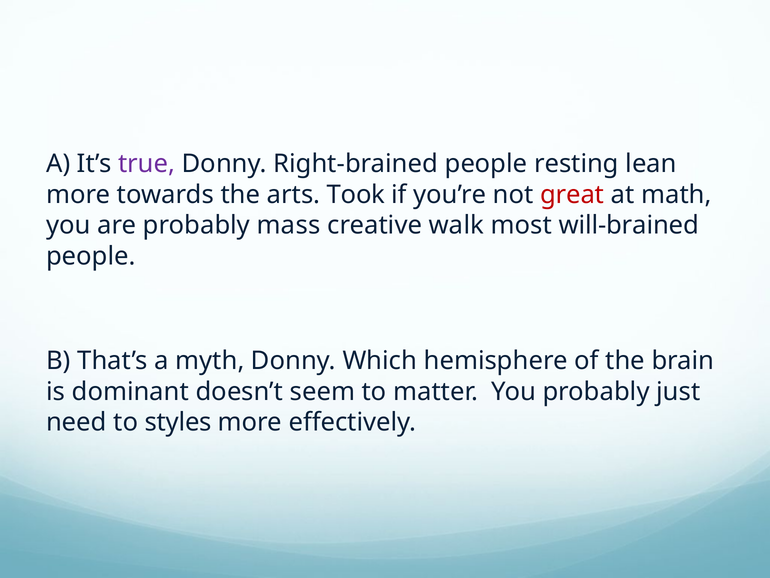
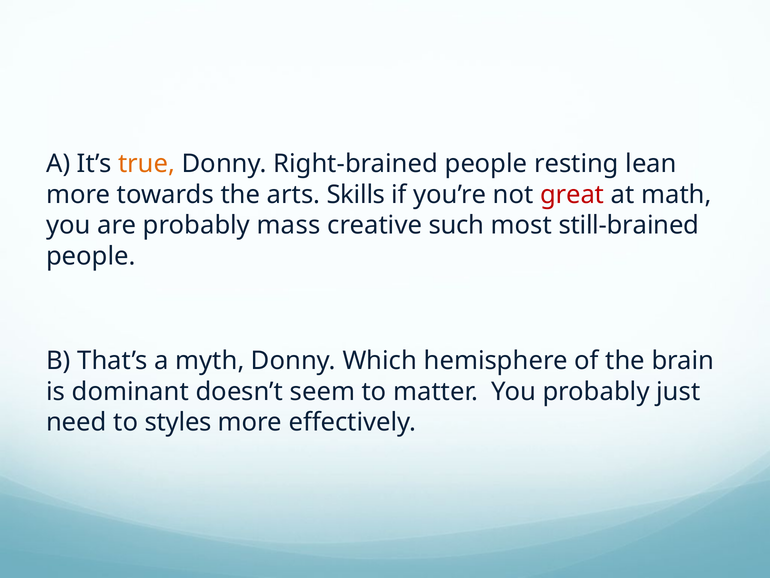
true colour: purple -> orange (147, 164)
Took: Took -> Skills (356, 194)
walk: walk -> such (457, 225)
will-brained: will-brained -> still-brained (629, 225)
